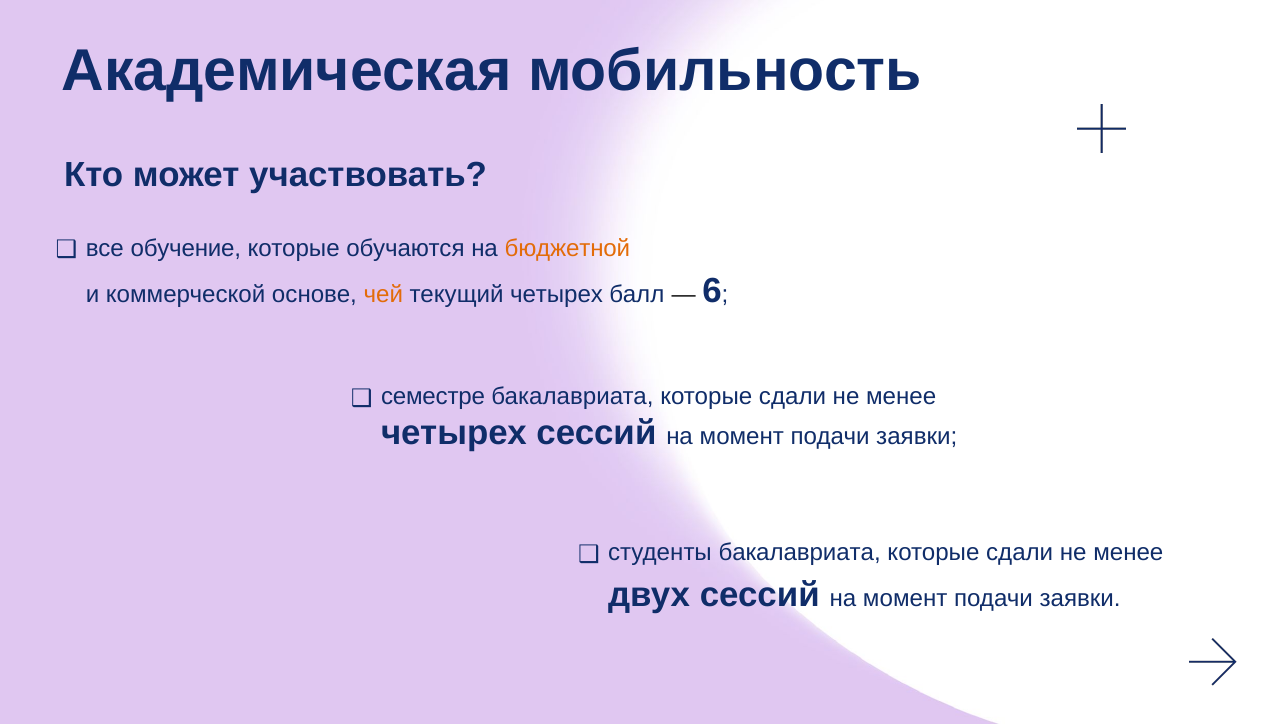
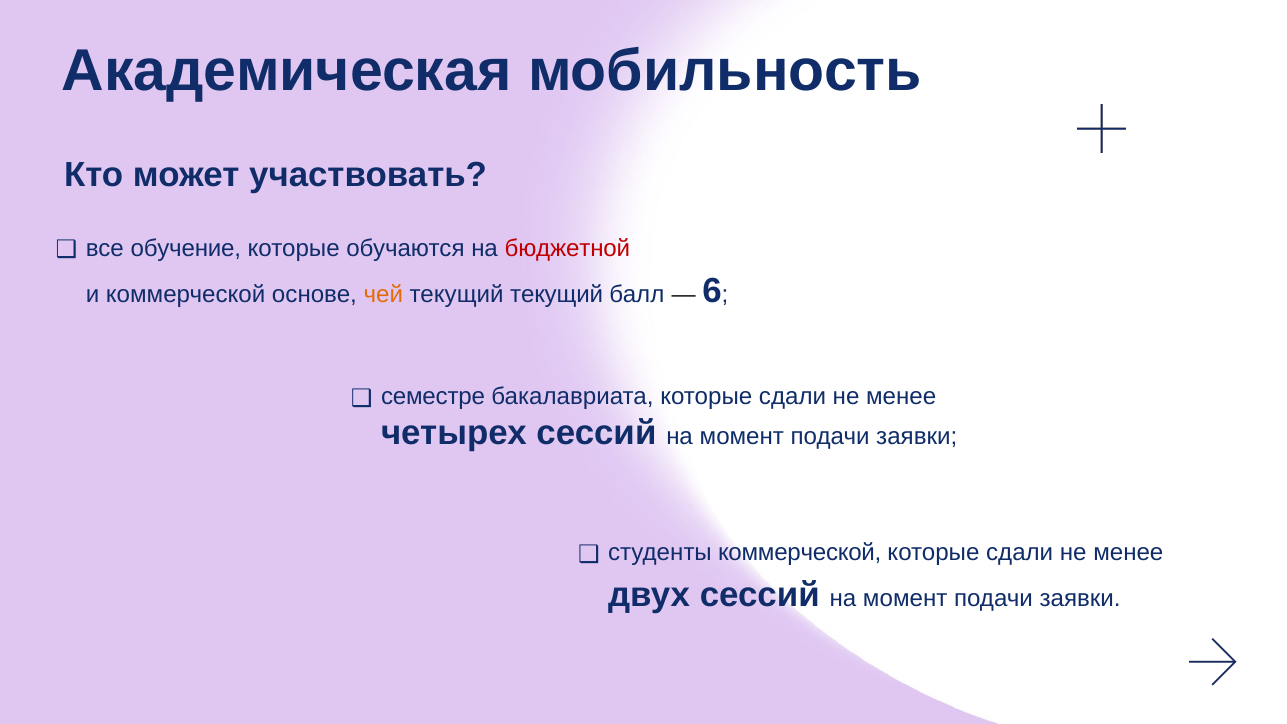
бюджетной colour: orange -> red (567, 248)
текущий четырех: четырех -> текущий (557, 294)
студенты бакалавриата: бакалавриата -> коммерческой (800, 553)
